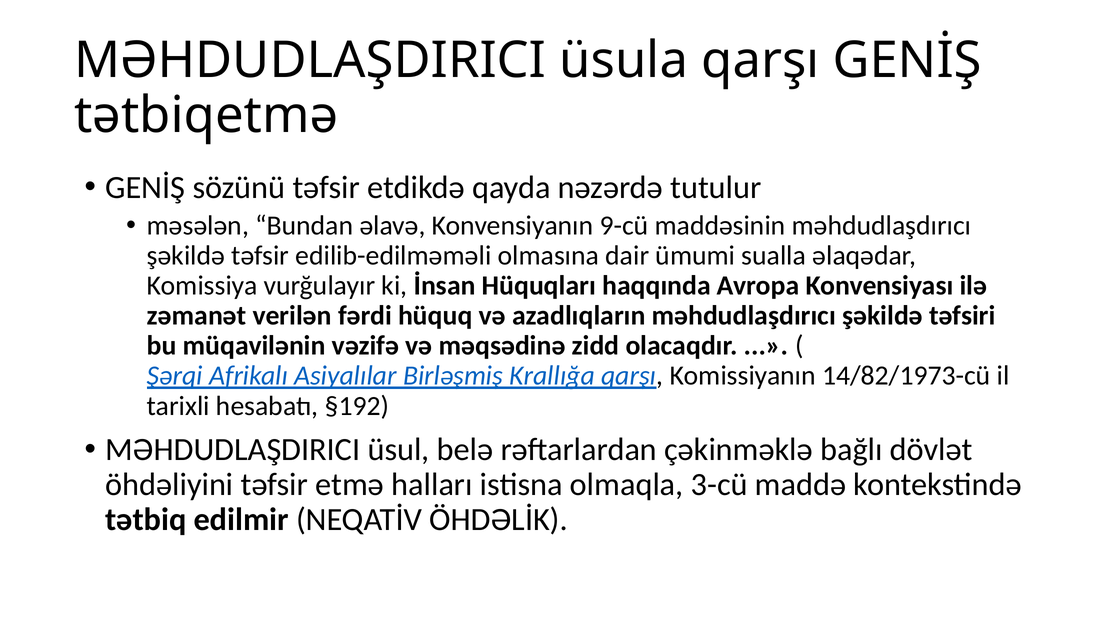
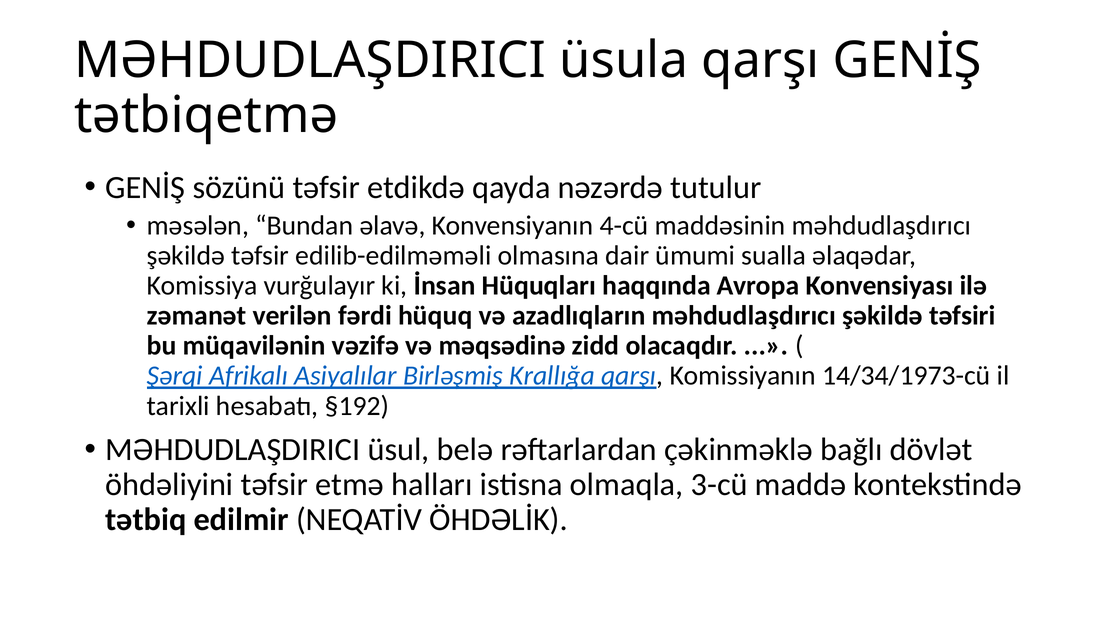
9-cü: 9-cü -> 4-cü (624, 226)
14/82/1973-cü: 14/82/1973-cü -> 14/34/1973-cü (906, 376)
